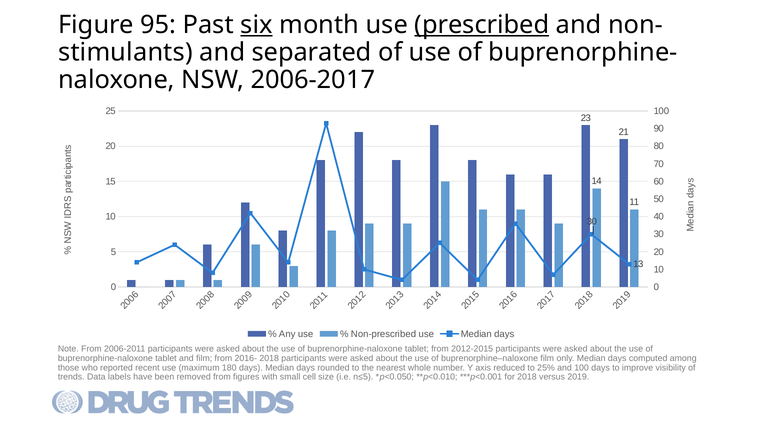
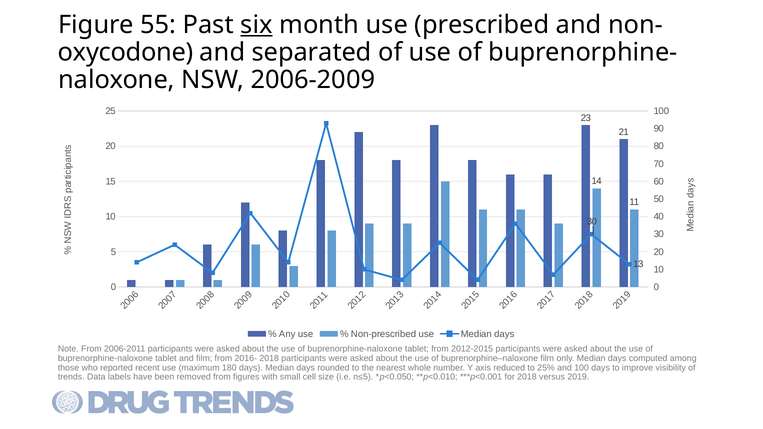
95: 95 -> 55 (158, 25)
prescribed underline: present -> none (482, 25)
stimulants: stimulants -> oxycodone (126, 52)
2006-2017: 2006-2017 -> 2006-2009 (313, 80)
